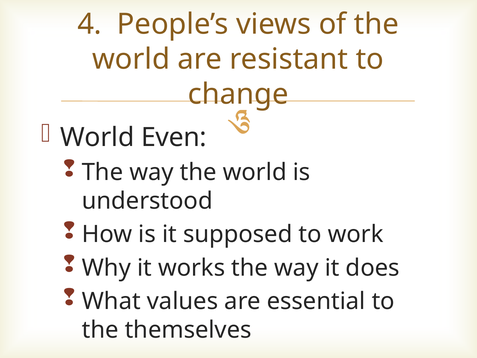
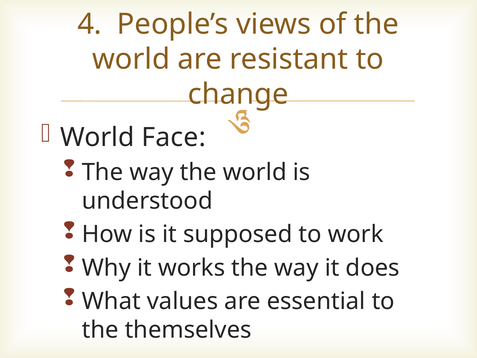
Even: Even -> Face (174, 137)
